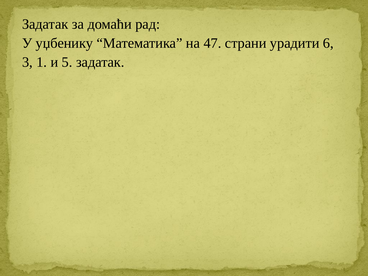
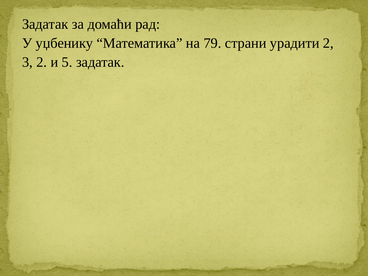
47: 47 -> 79 (212, 43)
урадити 6: 6 -> 2 (328, 43)
3 1: 1 -> 2 (42, 62)
